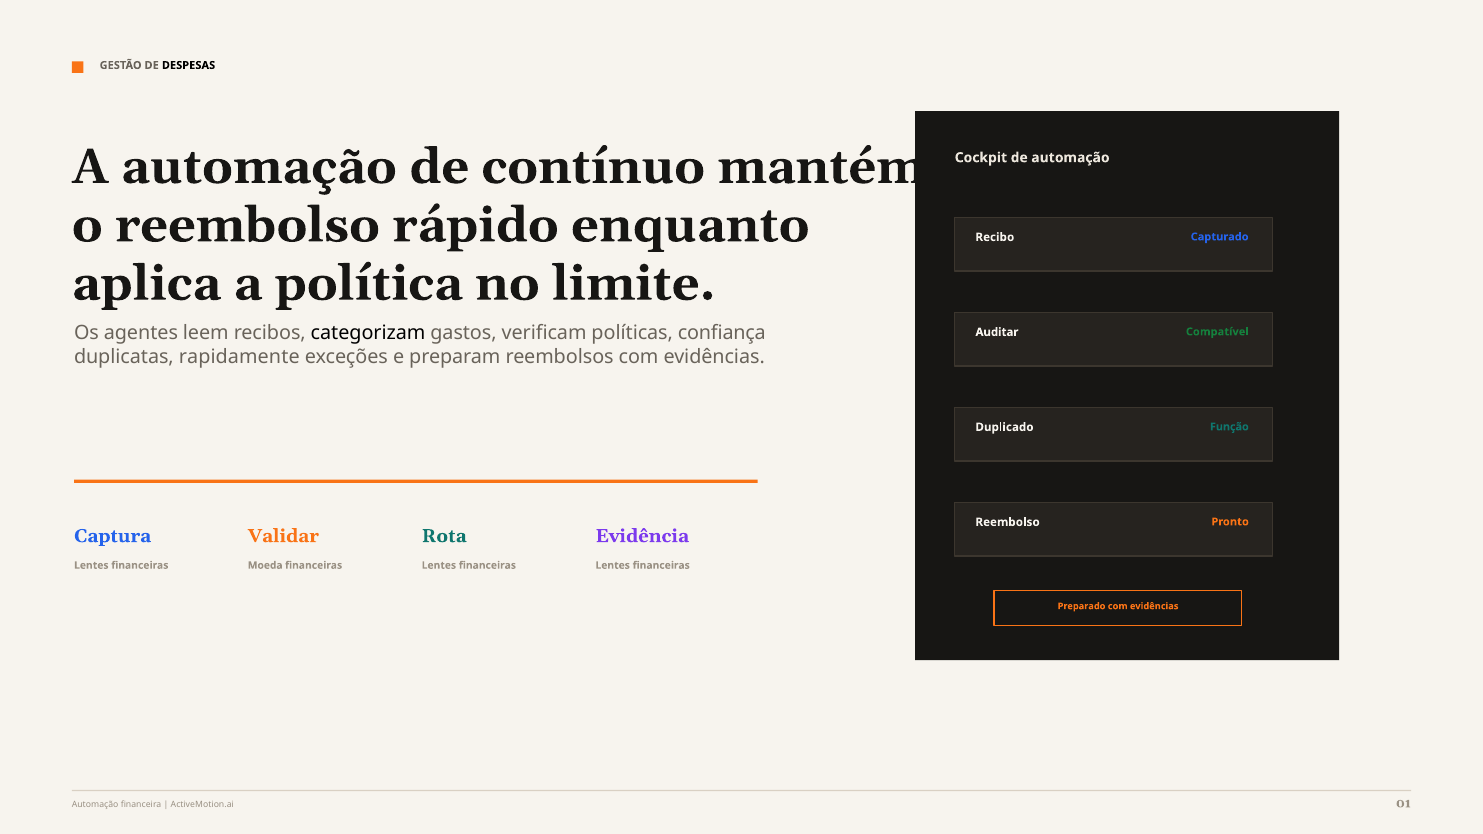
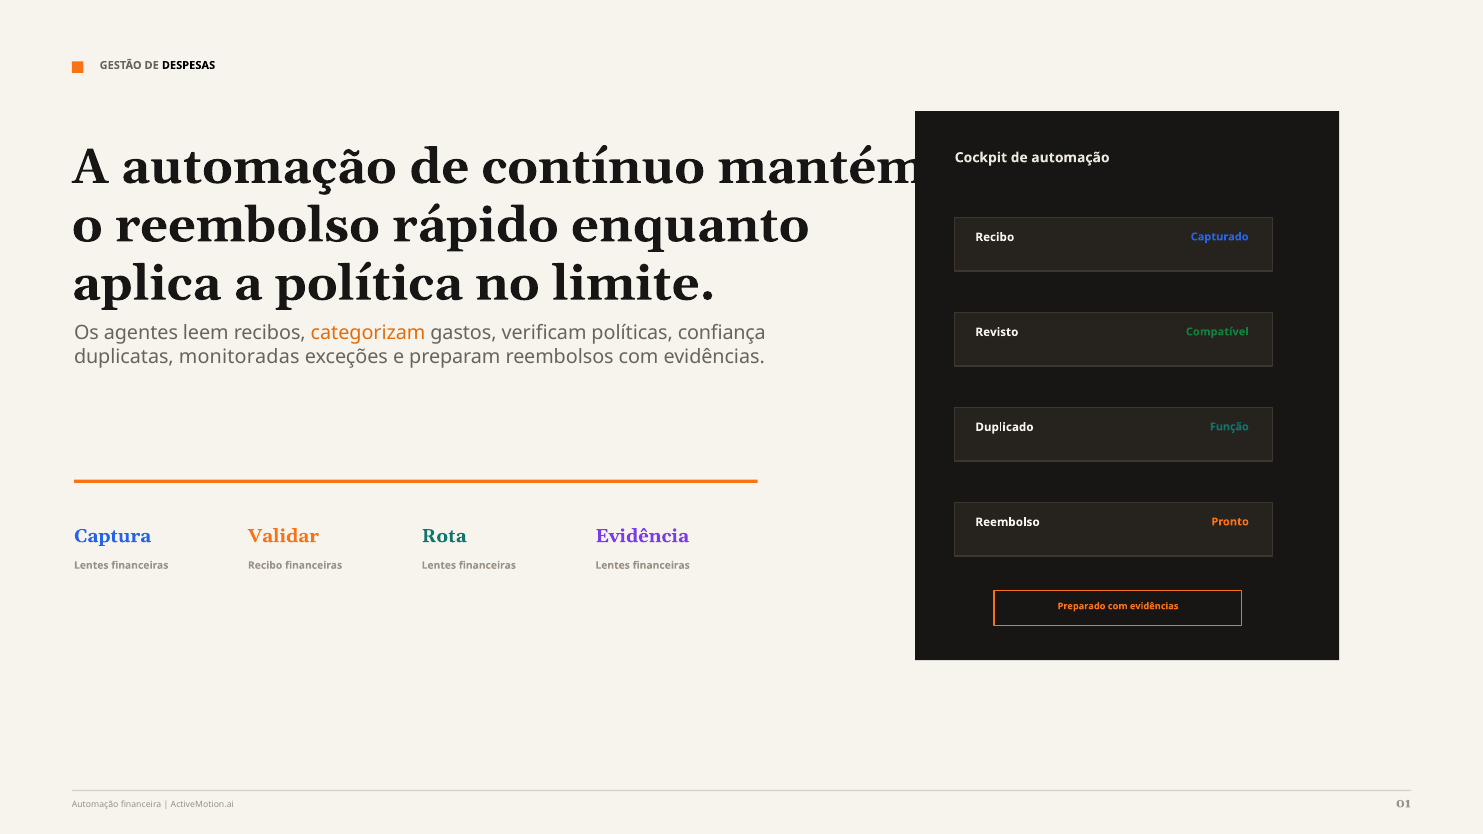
categorizam colour: black -> orange (368, 333)
Auditar: Auditar -> Revisto (997, 332)
rapidamente: rapidamente -> monitoradas (239, 357)
Moeda: Moeda -> Recibo (265, 565)
